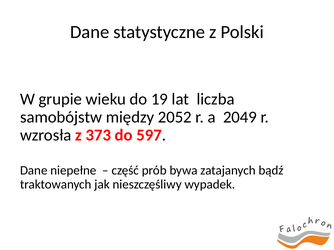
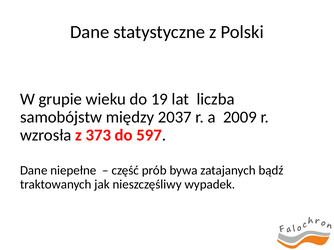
2052: 2052 -> 2037 (175, 117)
2049: 2049 -> 2009 (240, 117)
